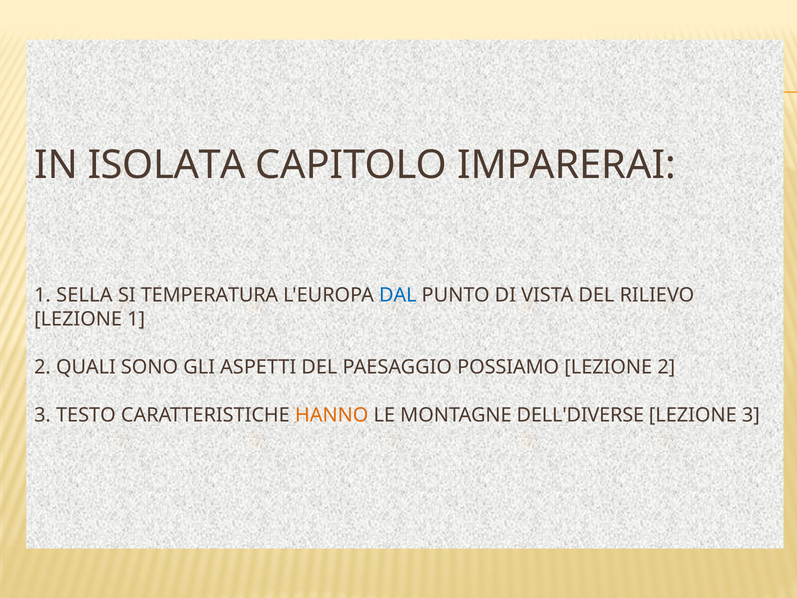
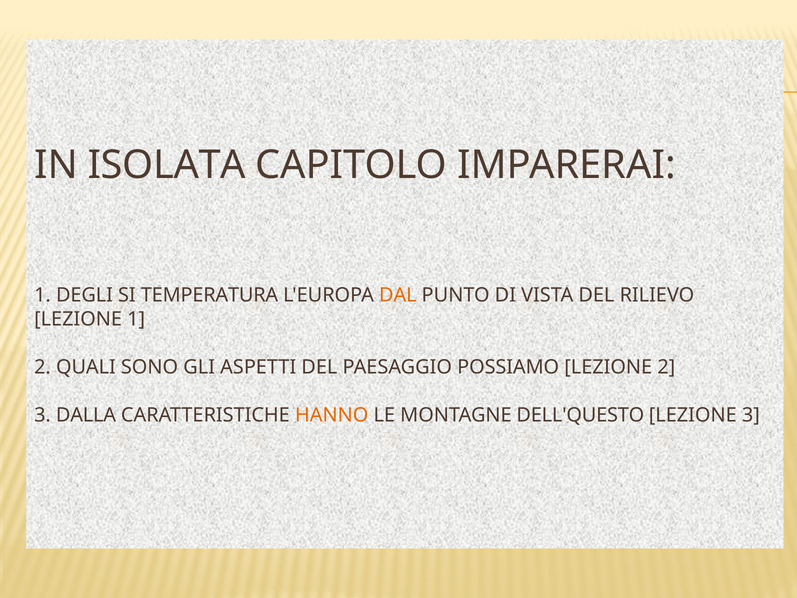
SELLA: SELLA -> DEGLI (84, 295)
DAL colour: blue -> orange (398, 295)
TESTO: TESTO -> DALLA (86, 415)
DELL'DIVERSE: DELL'DIVERSE -> DELL'QUESTO (580, 415)
